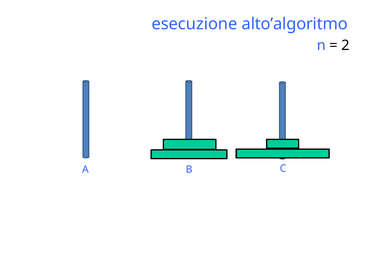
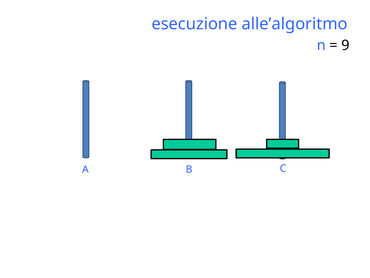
alto’algoritmo: alto’algoritmo -> alle’algoritmo (295, 24)
2: 2 -> 9 (345, 45)
